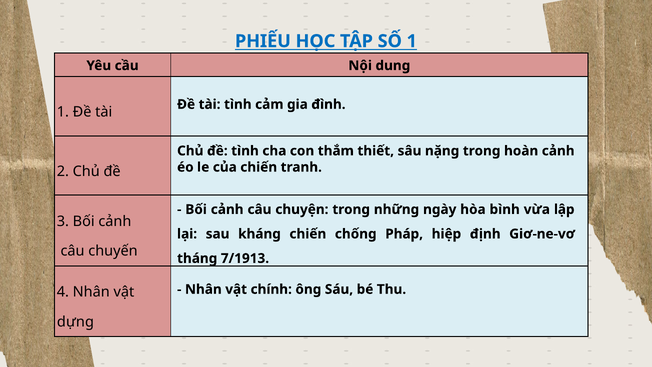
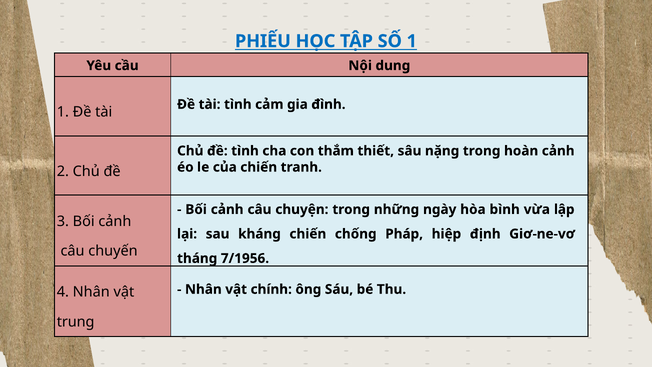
7/1913: 7/1913 -> 7/1956 (245, 258)
dựng: dựng -> trung (76, 322)
